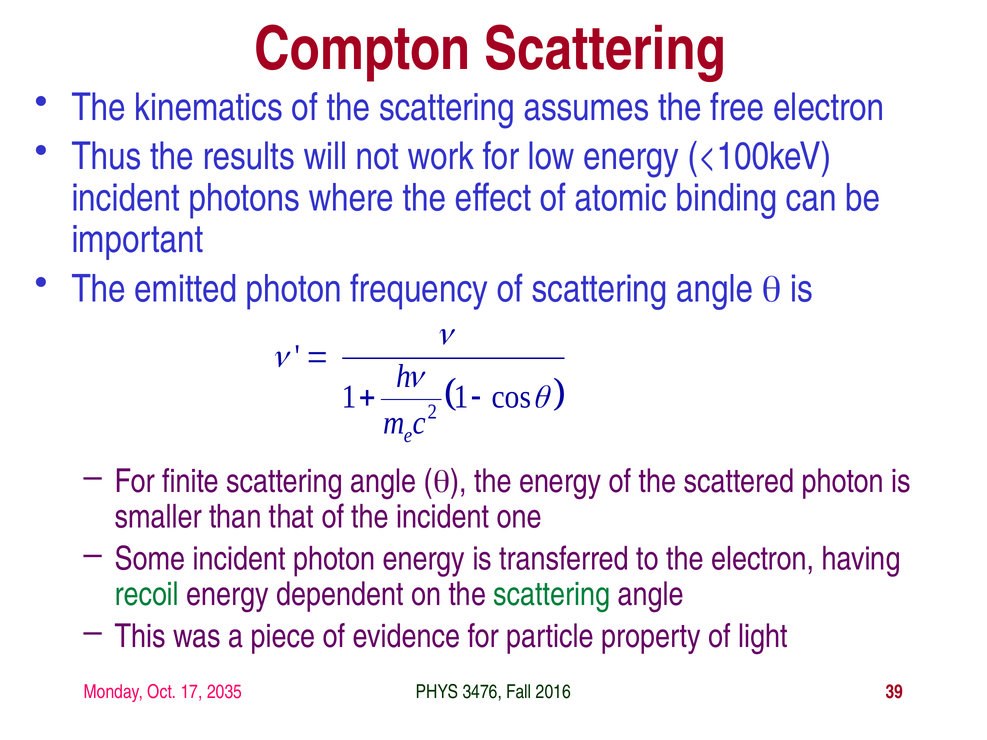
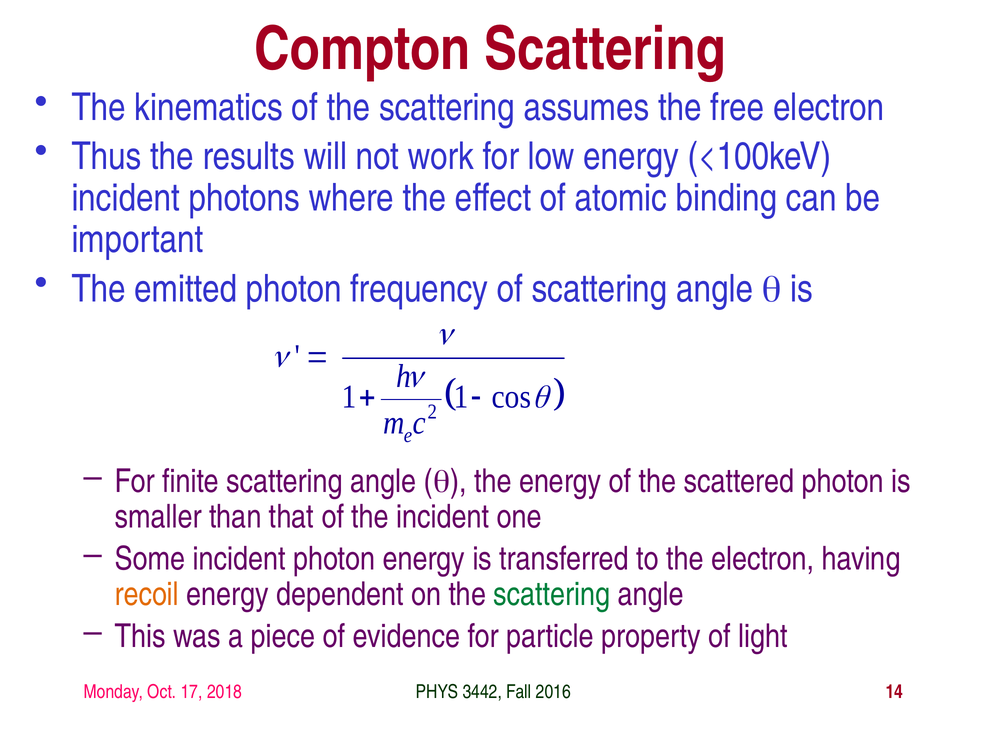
recoil colour: green -> orange (147, 595)
2035: 2035 -> 2018 (225, 692)
3476: 3476 -> 3442 (482, 692)
39: 39 -> 14 (894, 692)
